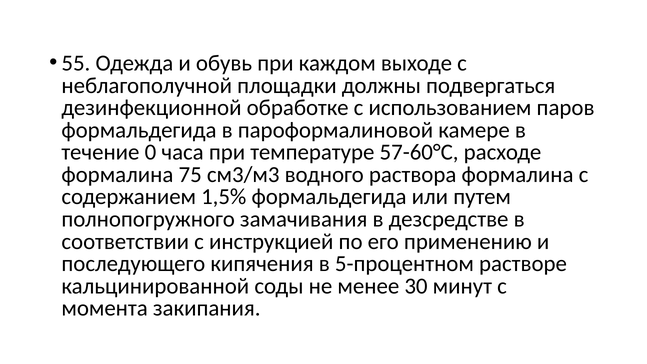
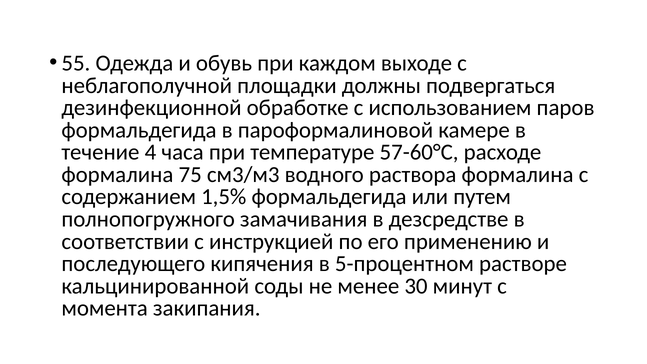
0: 0 -> 4 (150, 152)
